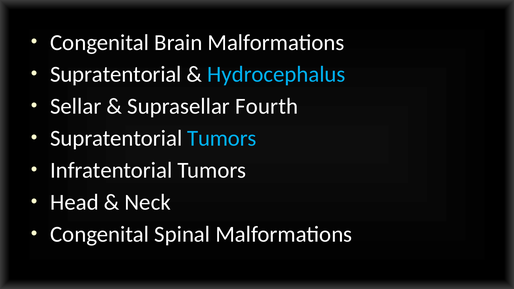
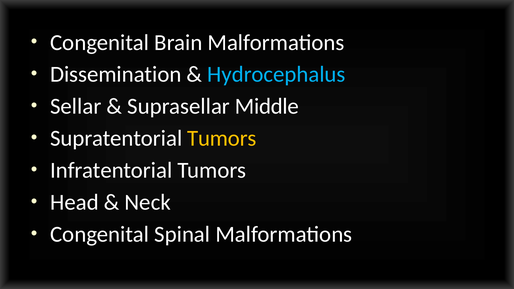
Supratentorial: Supratentorial -> Dissemination (116, 74)
Fourth: Fourth -> Middle (267, 106)
Tumors colour: light blue -> yellow (222, 138)
